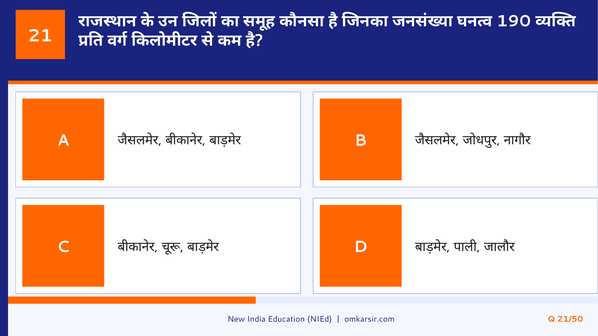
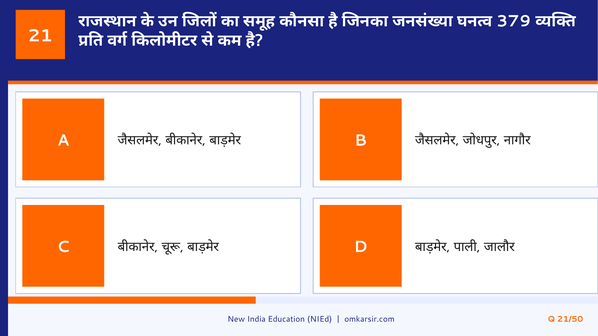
190: 190 -> 379 (514, 21)
